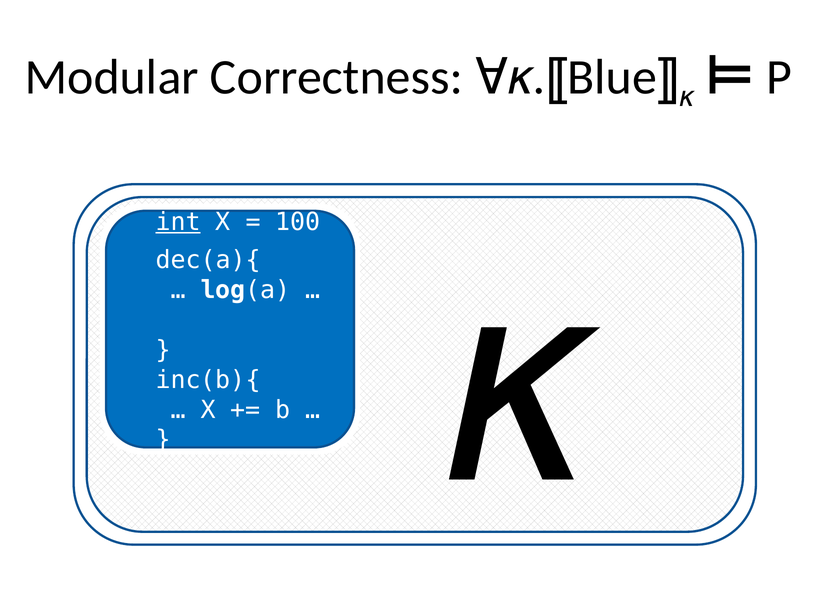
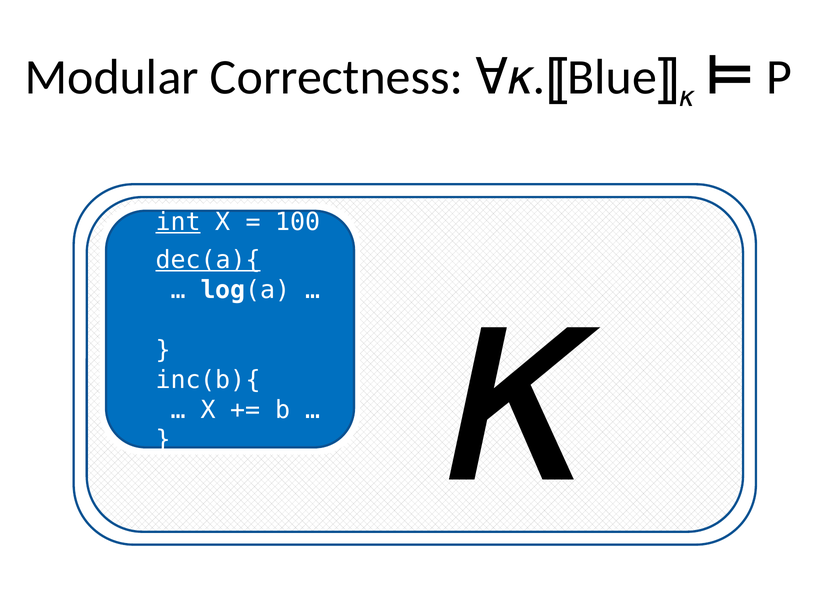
dec(a){ underline: none -> present (208, 260)
